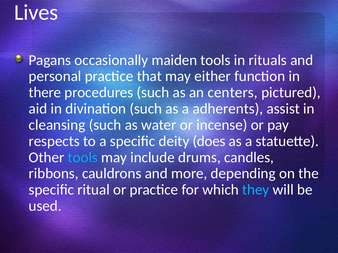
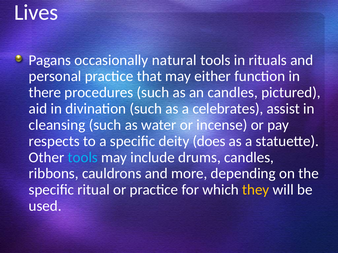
maiden: maiden -> natural (174, 60)
an centers: centers -> candles (233, 93)
adherents: adherents -> celebrates (228, 109)
they colour: light blue -> yellow (256, 190)
